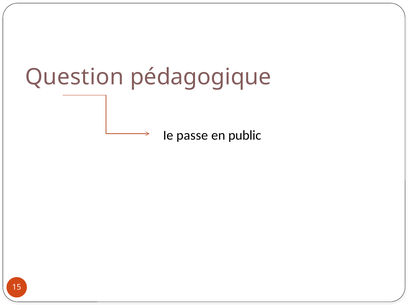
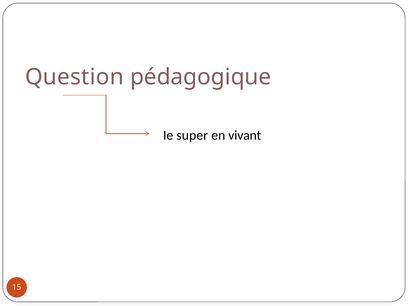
passe: passe -> super (192, 135)
public: public -> vivant (245, 135)
